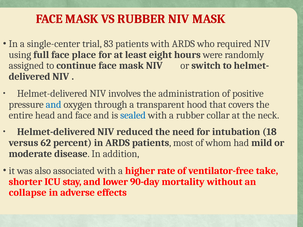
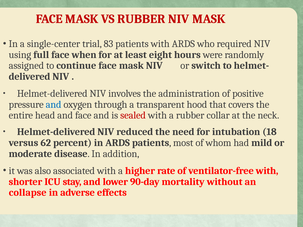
place: place -> when (84, 55)
sealed colour: blue -> red (133, 116)
ventilator-free take: take -> with (267, 171)
